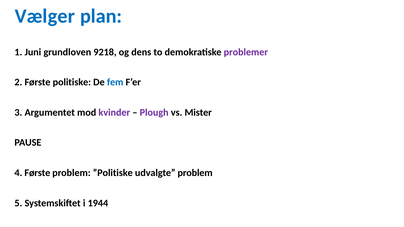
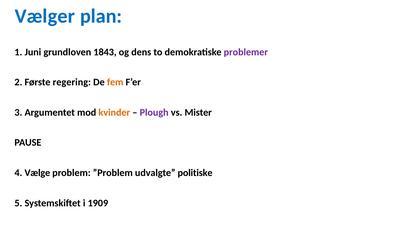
9218: 9218 -> 1843 (105, 52)
politiske: politiske -> regering (72, 82)
fem colour: blue -> orange (115, 82)
kvinder colour: purple -> orange (114, 113)
4 Første: Første -> Vælge (37, 173)
”Politiske: ”Politiske -> ”Problem (113, 173)
udvalgte problem: problem -> politiske (195, 173)
1944: 1944 -> 1909 (98, 203)
